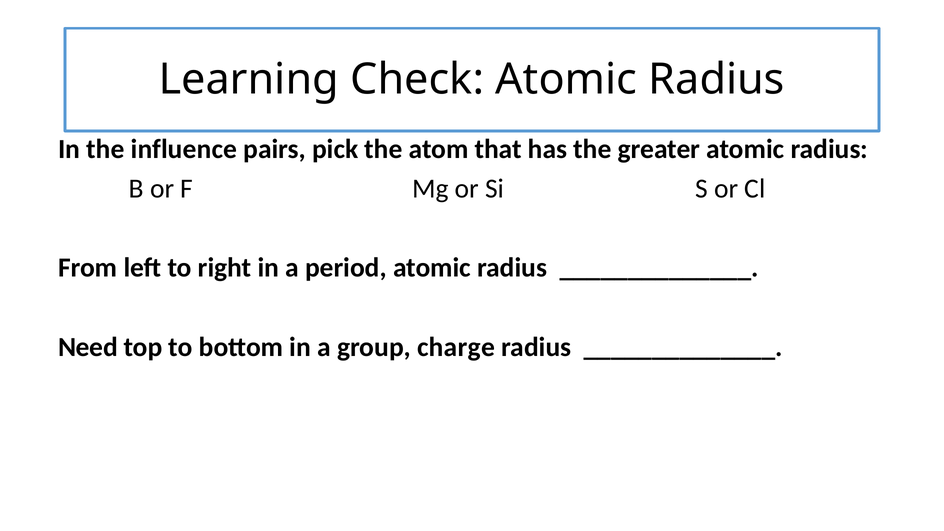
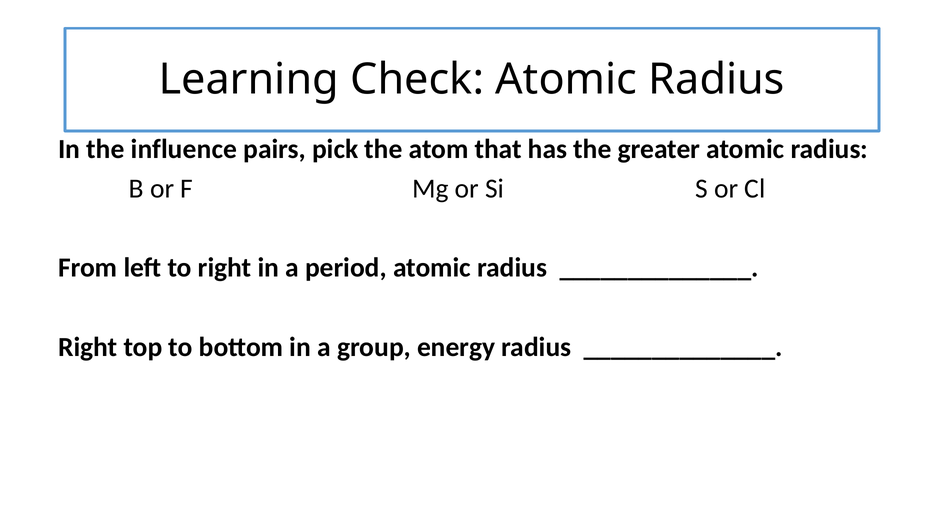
Need: Need -> Right (88, 347)
charge: charge -> energy (456, 347)
